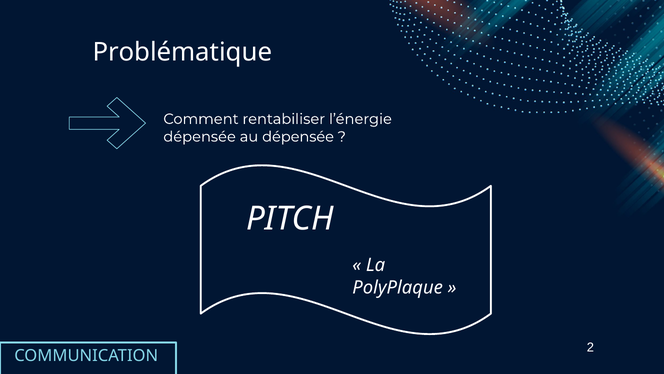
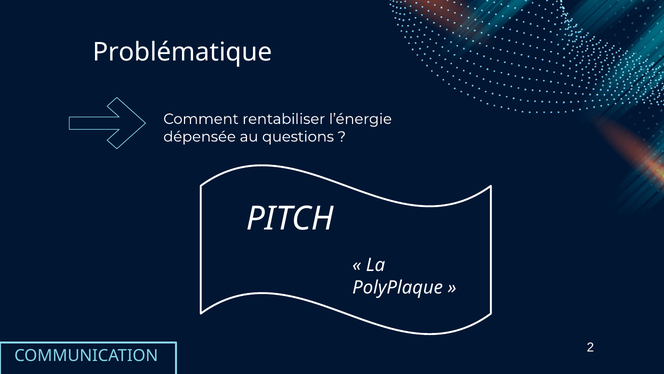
au dépensée: dépensée -> questions (298, 137)
